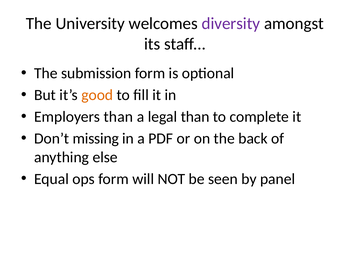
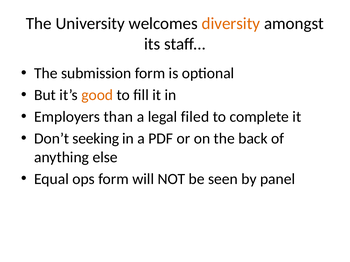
diversity colour: purple -> orange (231, 24)
legal than: than -> filed (195, 117)
missing: missing -> seeking (96, 139)
